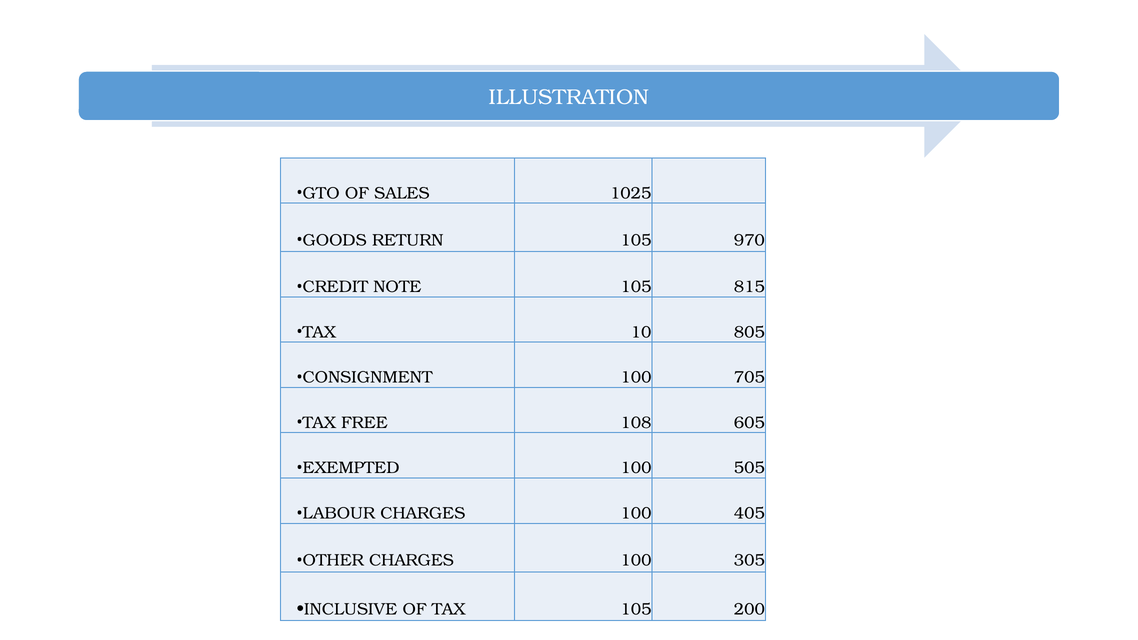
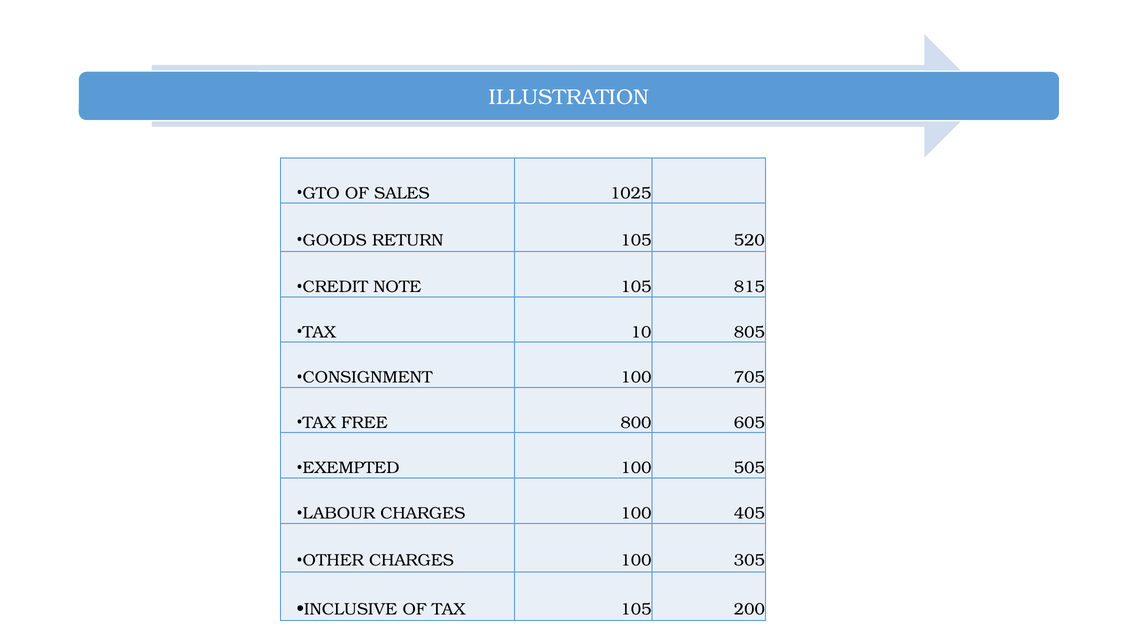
970: 970 -> 520 (749, 240)
108: 108 -> 800 (636, 423)
